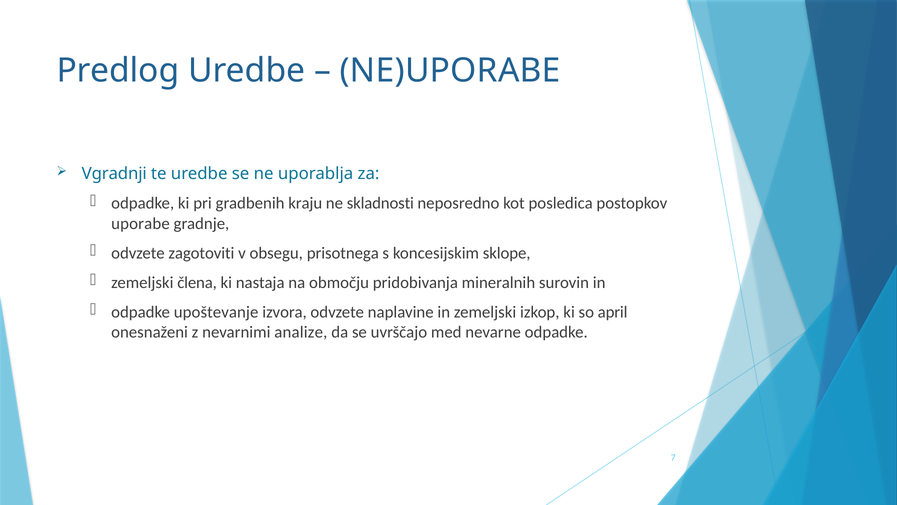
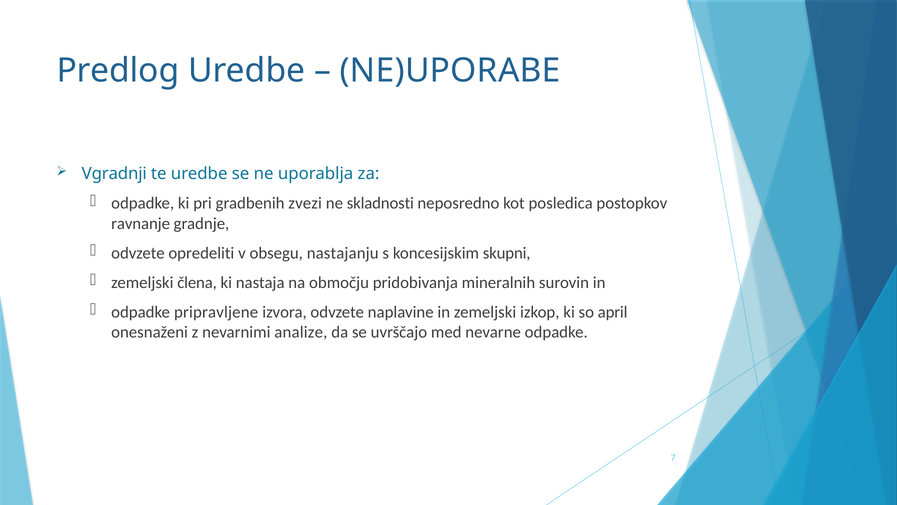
kraju: kraju -> zvezi (305, 203)
uporabe: uporabe -> ravnanje (141, 223)
zagotoviti: zagotoviti -> opredeliti (201, 253)
prisotnega: prisotnega -> nastajanju (343, 253)
sklope: sklope -> skupni (507, 253)
upoštevanje: upoštevanje -> pripravljene (216, 312)
